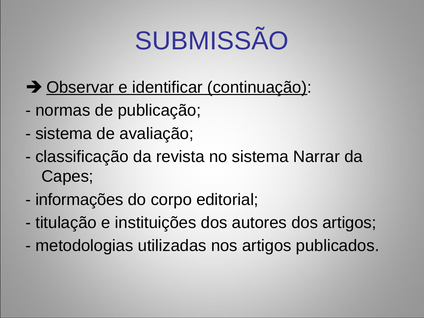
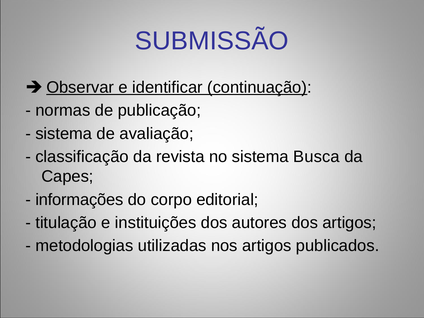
Narrar: Narrar -> Busca (316, 157)
